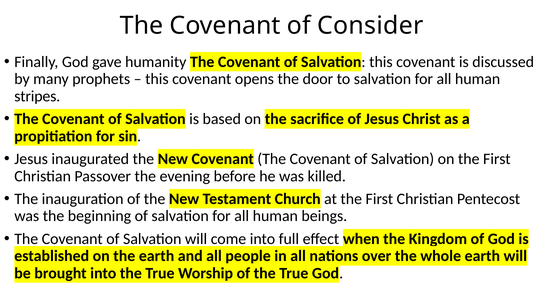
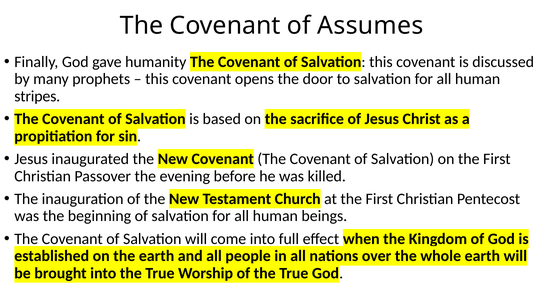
Consider: Consider -> Assumes (370, 26)
